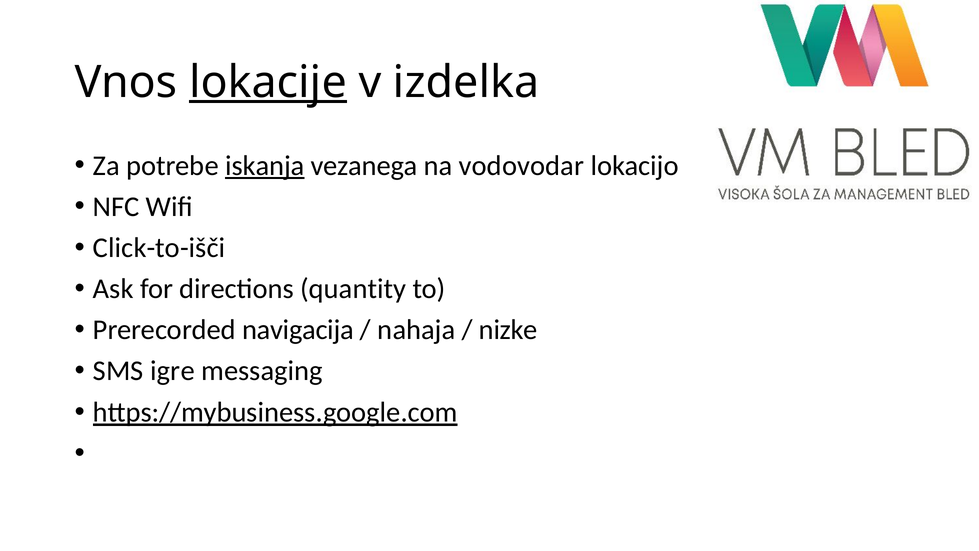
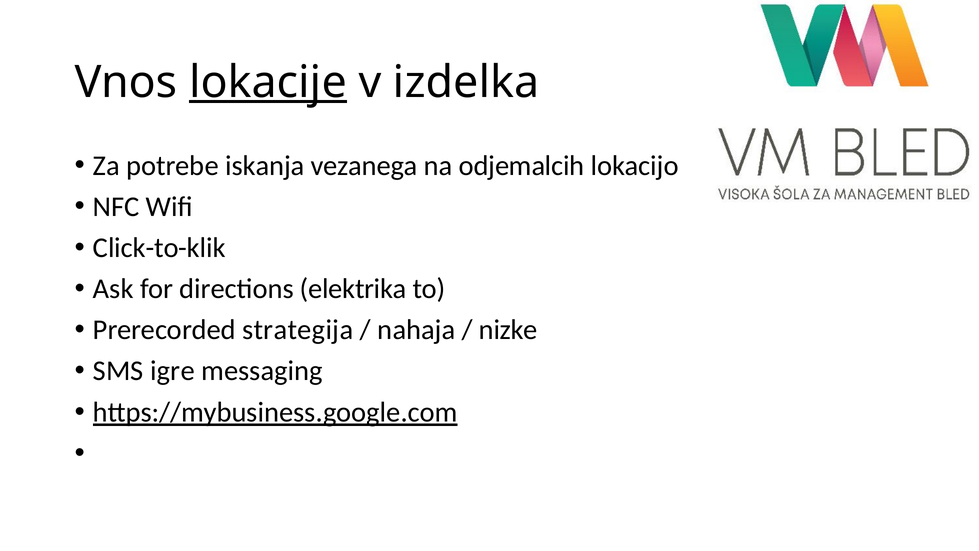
iskanja underline: present -> none (265, 166)
vodovodar: vodovodar -> odjemalcih (522, 166)
Click-to-išči: Click-to-išči -> Click-to-klik (159, 248)
quantity: quantity -> elektrika (353, 289)
navigacija: navigacija -> strategija (298, 330)
